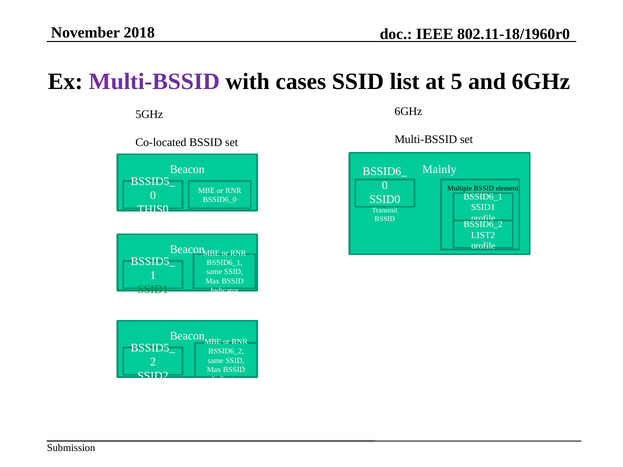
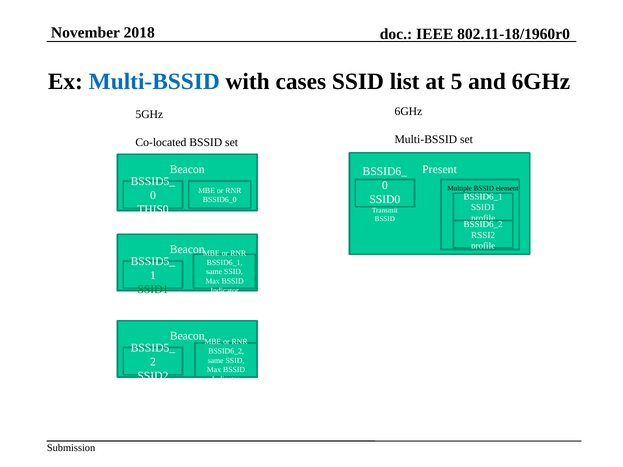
Multi-BSSID colour: purple -> blue (154, 81)
Mainly: Mainly -> Present (440, 169)
LIST2: LIST2 -> RSSI2 (483, 235)
